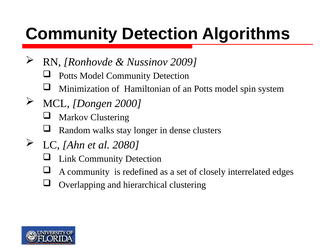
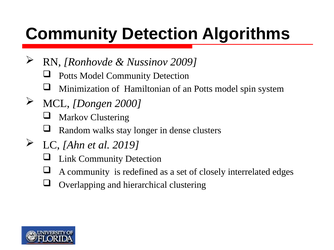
2080: 2080 -> 2019 (126, 145)
